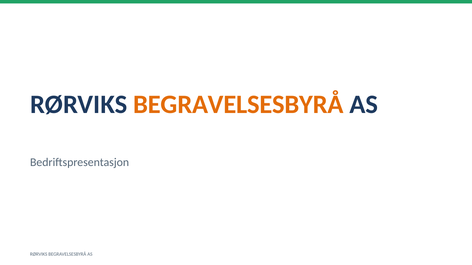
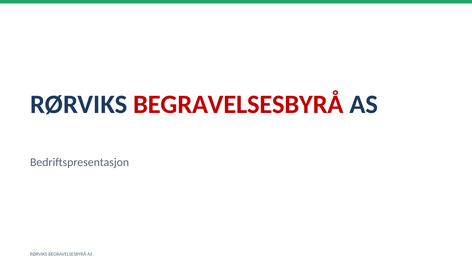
BEGRAVELSESBYRÅ colour: orange -> red (238, 105)
